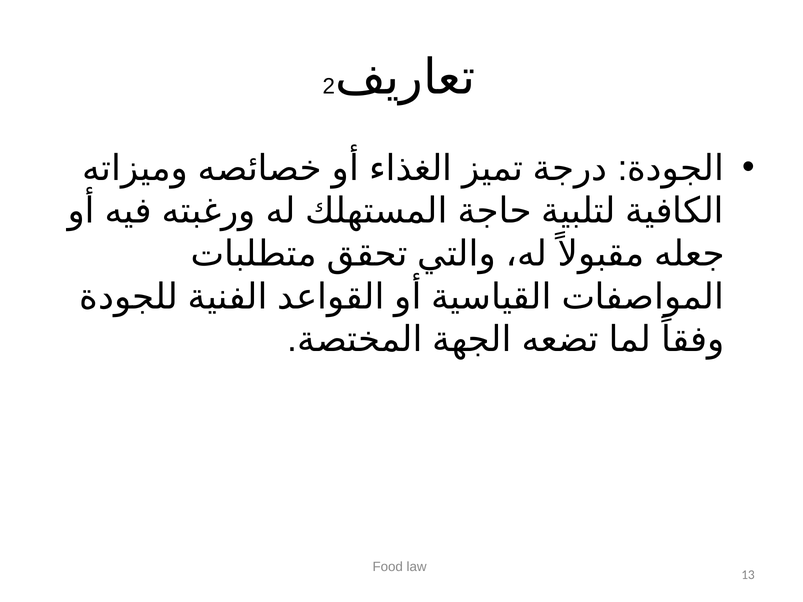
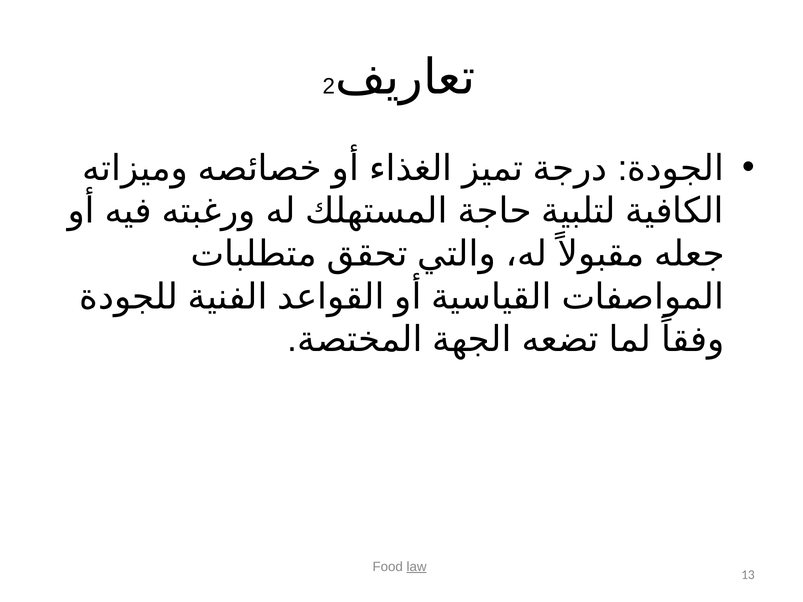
law underline: none -> present (417, 567)
